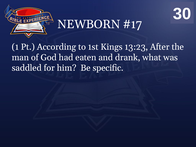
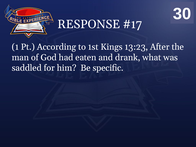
NEWBORN: NEWBORN -> RESPONSE (89, 24)
